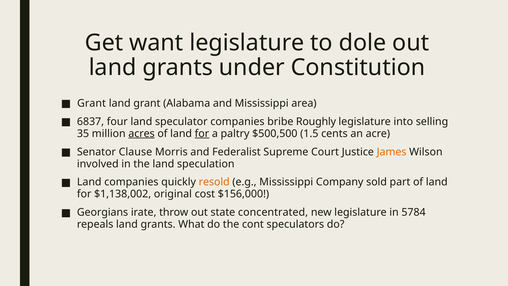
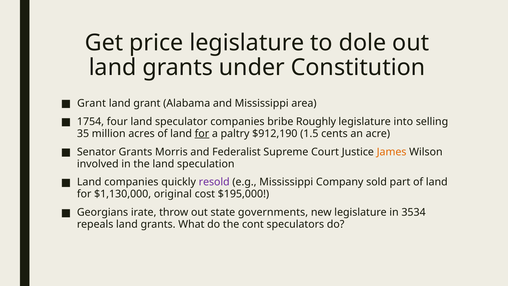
want: want -> price (156, 43)
6837: 6837 -> 1754 (91, 122)
acres underline: present -> none (142, 133)
$500,500: $500,500 -> $912,190 (275, 133)
Senator Clause: Clause -> Grants (135, 152)
resold colour: orange -> purple (214, 182)
$1,138,002: $1,138,002 -> $1,130,000 (123, 194)
$156,000: $156,000 -> $195,000 (243, 194)
concentrated: concentrated -> governments (273, 212)
5784: 5784 -> 3534 (414, 212)
